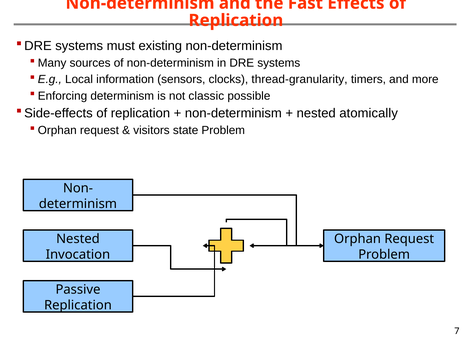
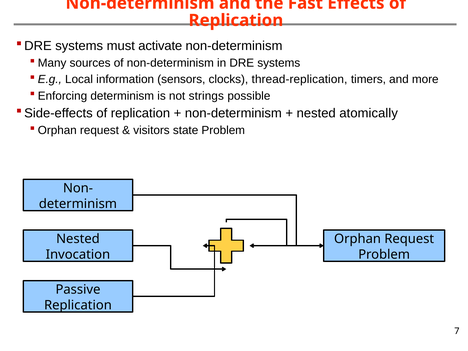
existing: existing -> activate (160, 46)
thread-granularity: thread-granularity -> thread-replication (300, 79)
classic: classic -> strings (206, 96)
